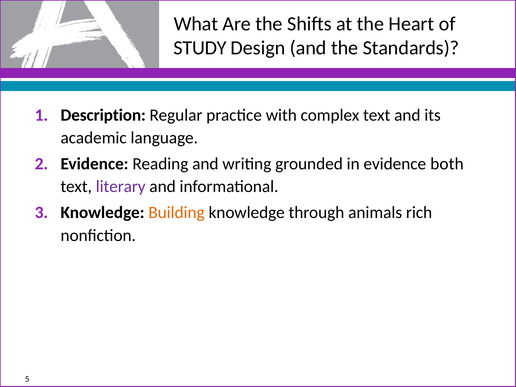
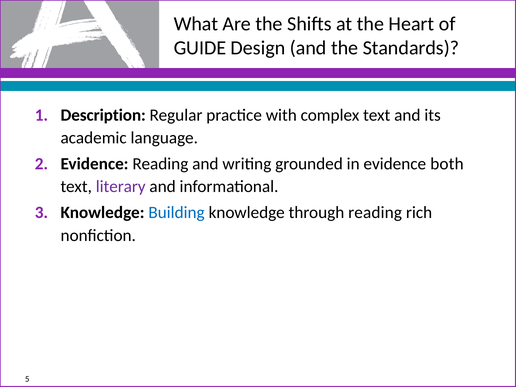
STUDY: STUDY -> GUIDE (200, 48)
Building colour: orange -> blue (177, 213)
through animals: animals -> reading (375, 213)
